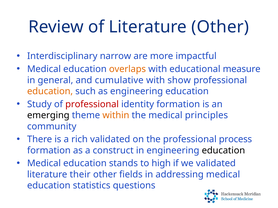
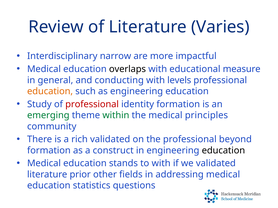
Literature Other: Other -> Varies (220, 27)
overlaps colour: orange -> black (127, 69)
cumulative: cumulative -> conducting (119, 80)
show: show -> levels (179, 80)
emerging colour: black -> green (48, 116)
within colour: orange -> green (116, 116)
process: process -> beyond (235, 140)
to high: high -> with (161, 164)
their: their -> prior (80, 175)
